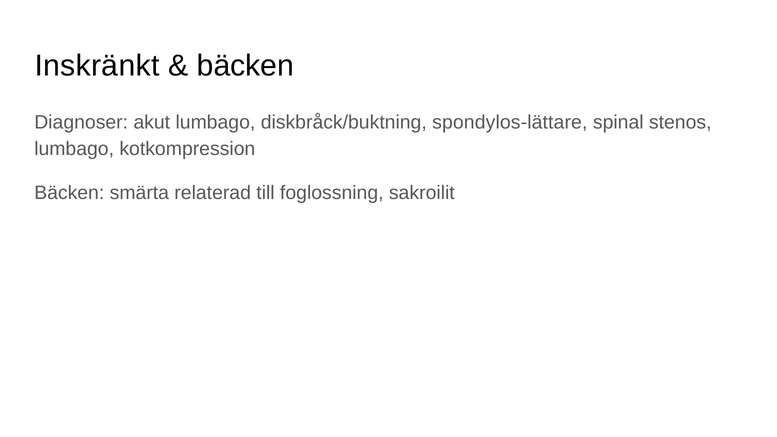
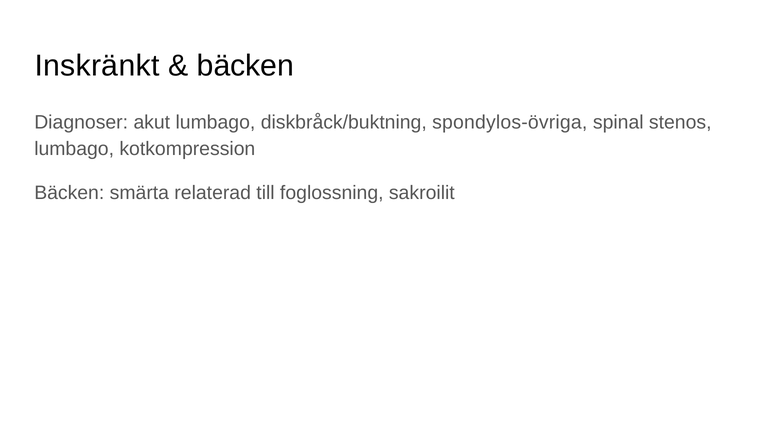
spondylos-lättare: spondylos-lättare -> spondylos-övriga (510, 122)
